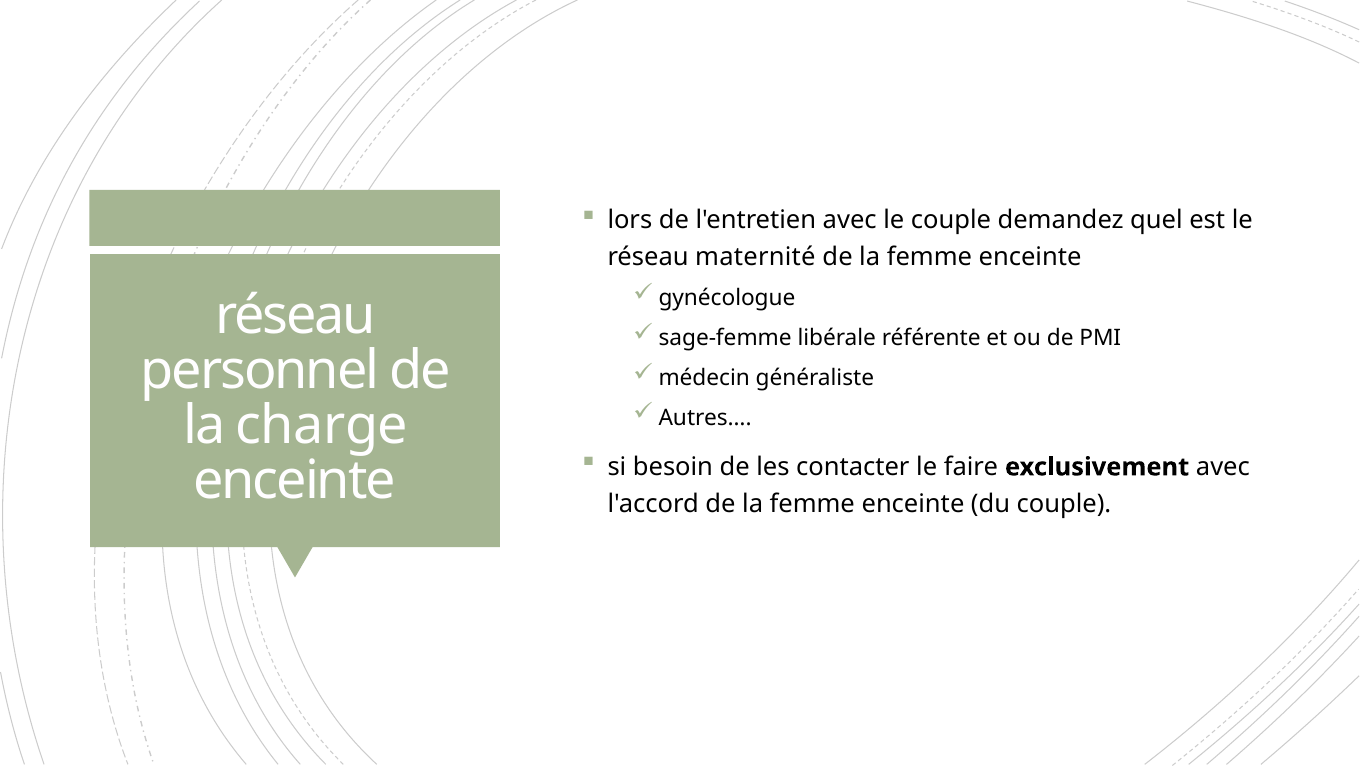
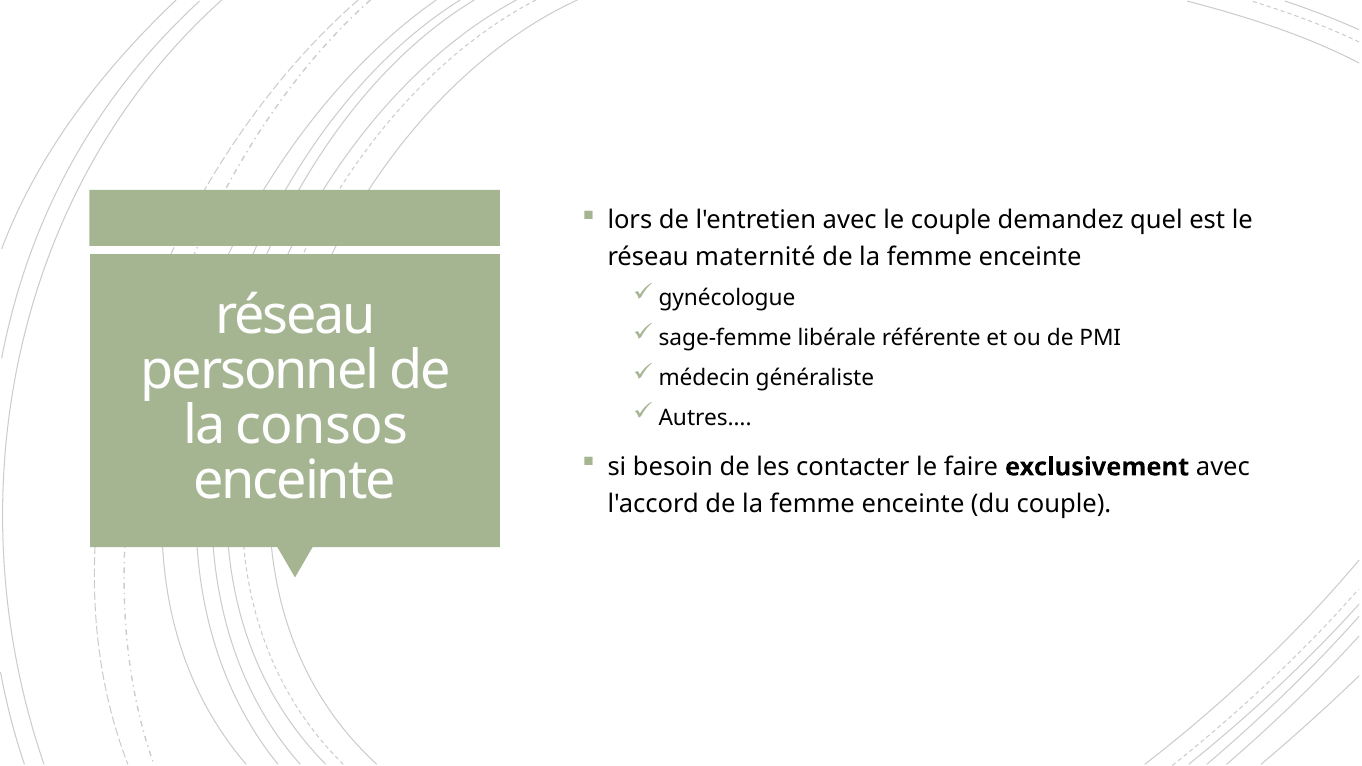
charge: charge -> consos (322, 426)
